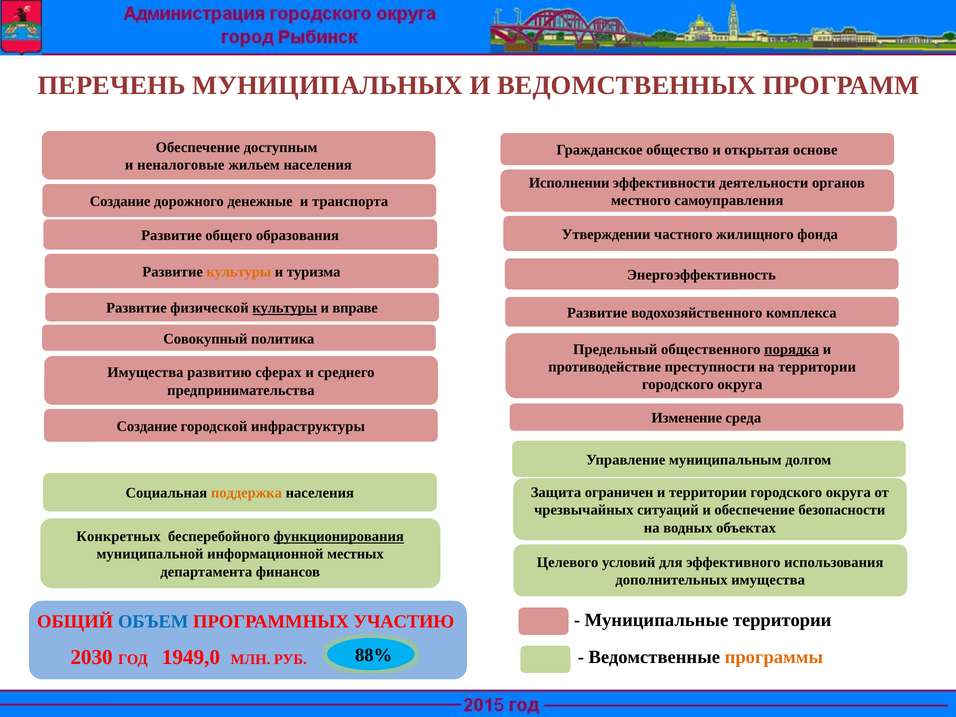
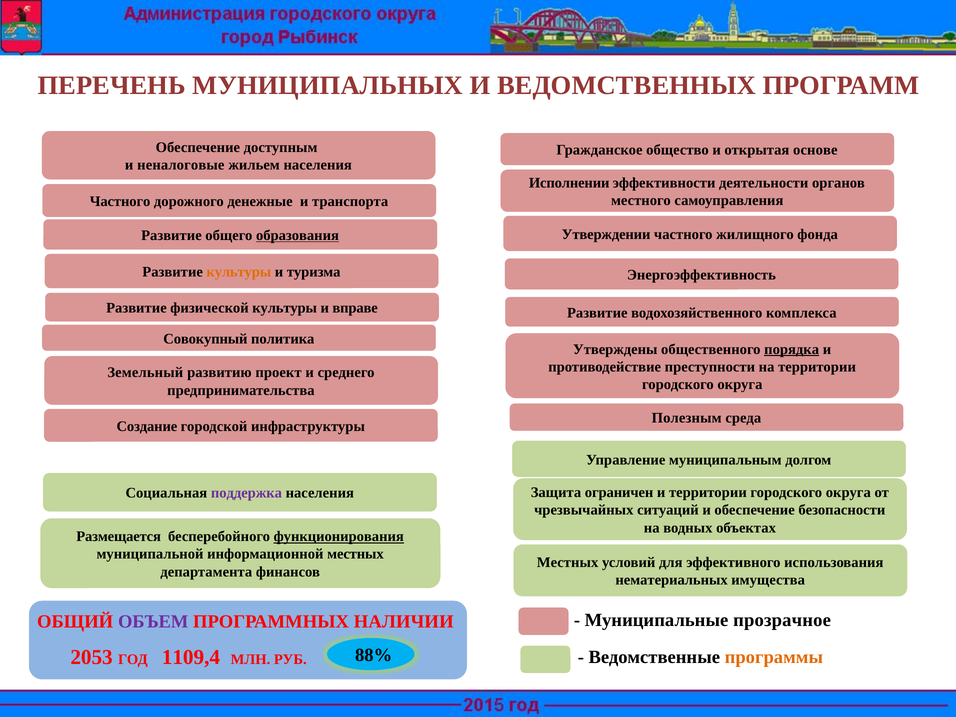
Создание: Создание -> Частного (120, 202)
образования underline: none -> present (297, 235)
культуры underline: present -> none (285, 308)
Предельный: Предельный -> Утверждены (615, 349)
Имущества: Имущества -> Земельный (145, 373)
сферах: сферах -> проект (279, 373)
Изменение: Изменение -> Полезным (687, 418)
поддержка colour: orange -> purple (246, 493)
Конкретных: Конкретных -> Размещается (119, 537)
Целевого: Целевого -> Местных (568, 563)
дополнительных: дополнительных -> нематериальных (672, 580)
Муниципальные территории: территории -> прозрачное (782, 620)
ОБЪЕМ colour: blue -> purple (153, 622)
УЧАСТИЮ: УЧАСТИЮ -> НАЛИЧИИ (404, 622)
2030: 2030 -> 2053 (92, 657)
1949,0: 1949,0 -> 1109,4 (191, 657)
